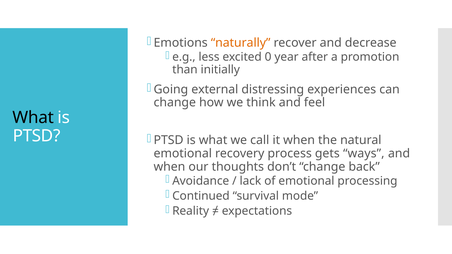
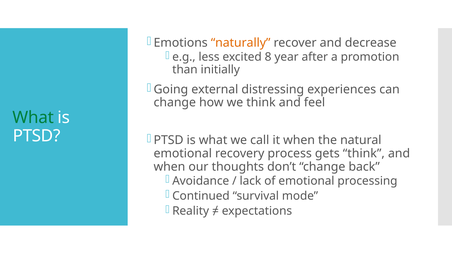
0: 0 -> 8 (268, 57)
What colour: black -> green (33, 118)
gets ways: ways -> think (364, 154)
